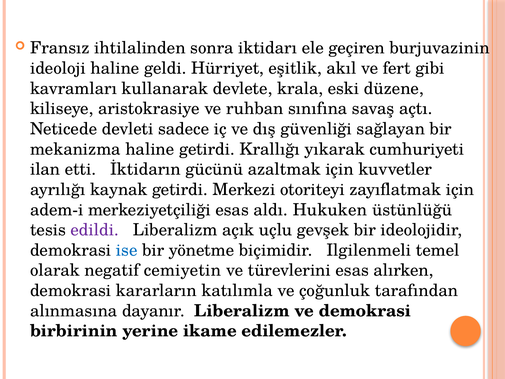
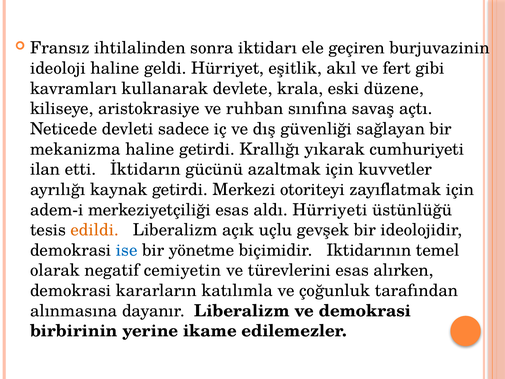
Hukuken: Hukuken -> Hürriyeti (330, 210)
edildi colour: purple -> orange (95, 230)
Ilgilenmeli: Ilgilenmeli -> Iktidarının (369, 250)
